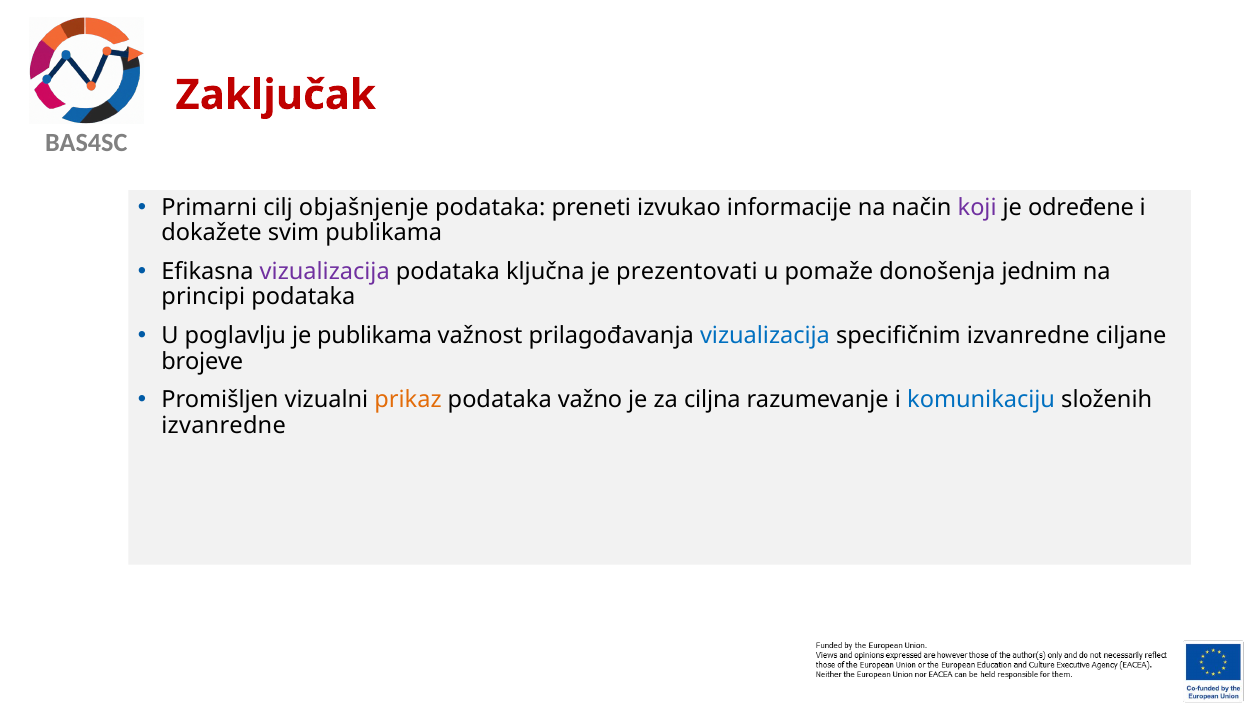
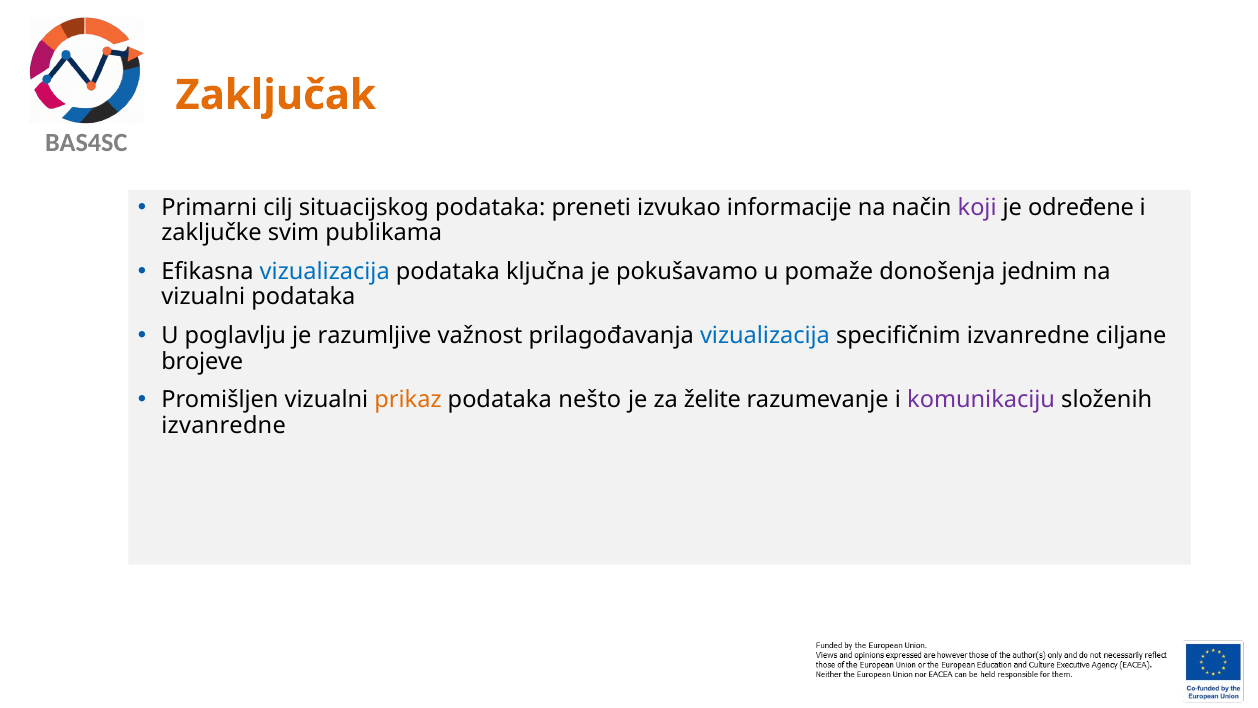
Zaključak colour: red -> orange (276, 95)
objašnjenje: objašnjenje -> situacijskog (364, 207)
dokažete: dokažete -> zaključke (212, 233)
vizualizacija colour: purple -> blue (325, 272)
prezentovati: prezentovati -> pokušavamo (687, 272)
principi: principi -> vizualni (203, 297)
je publikama: publikama -> razumljive (375, 336)
važno: važno -> nešto (590, 400)
ciljna: ciljna -> želite (712, 400)
komunikaciju colour: blue -> purple (981, 400)
